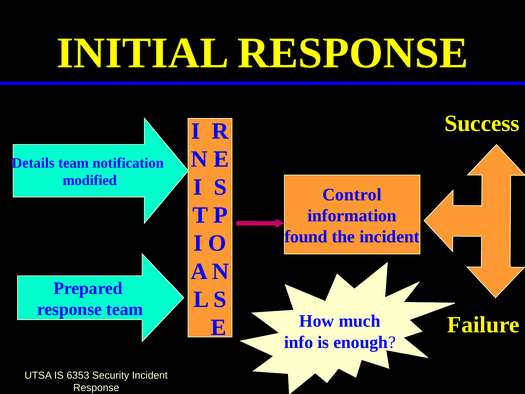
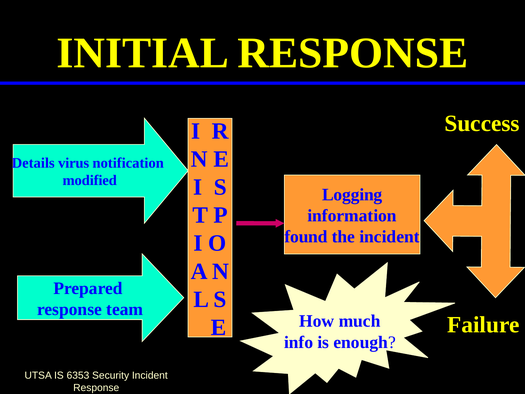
Details team: team -> virus (74, 163)
Control: Control -> Logging (352, 195)
